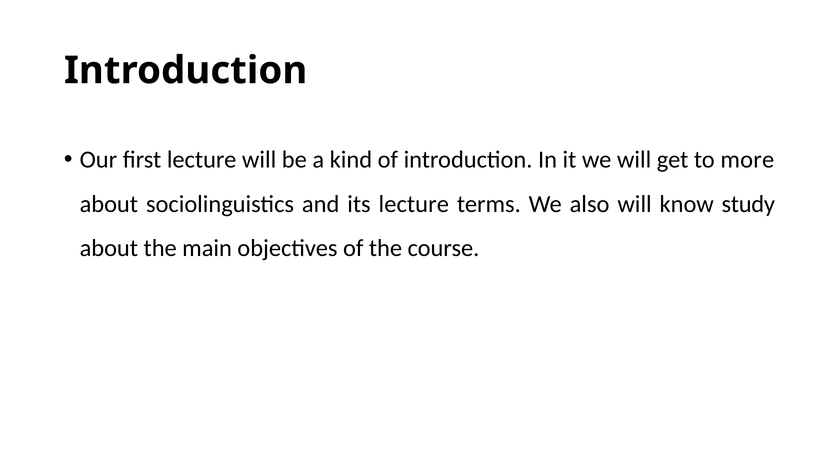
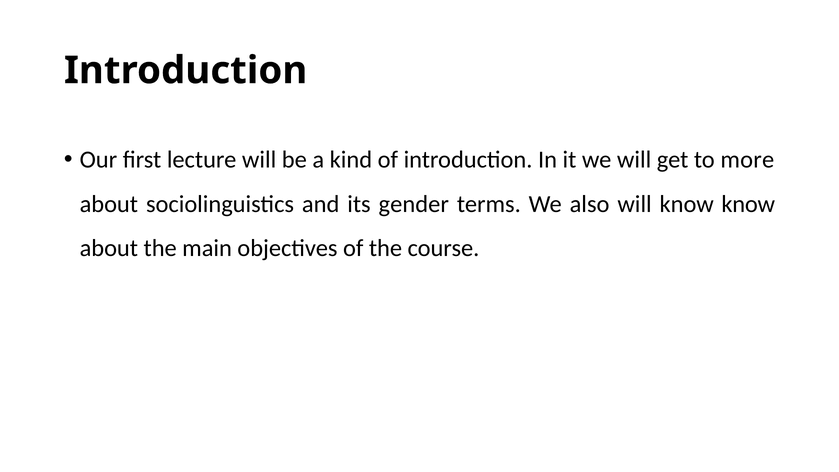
its lecture: lecture -> gender (414, 204)
know study: study -> know (748, 204)
